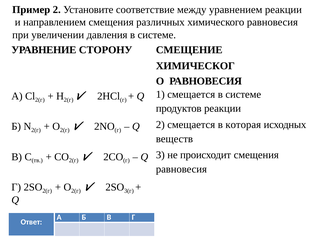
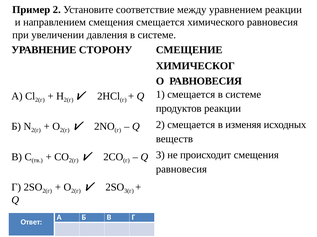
смещения различных: различных -> смещается (160, 22)
которая: которая -> изменяя (243, 125)
